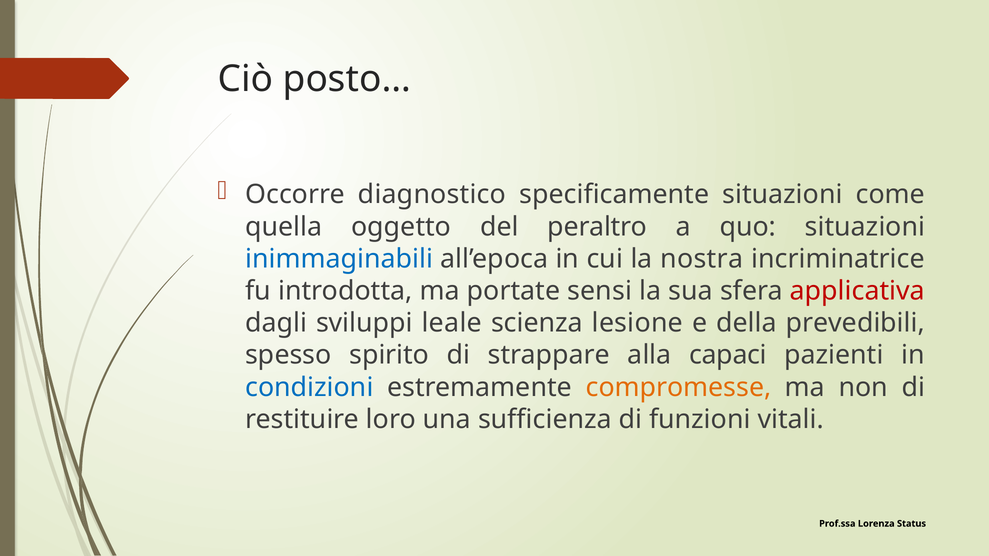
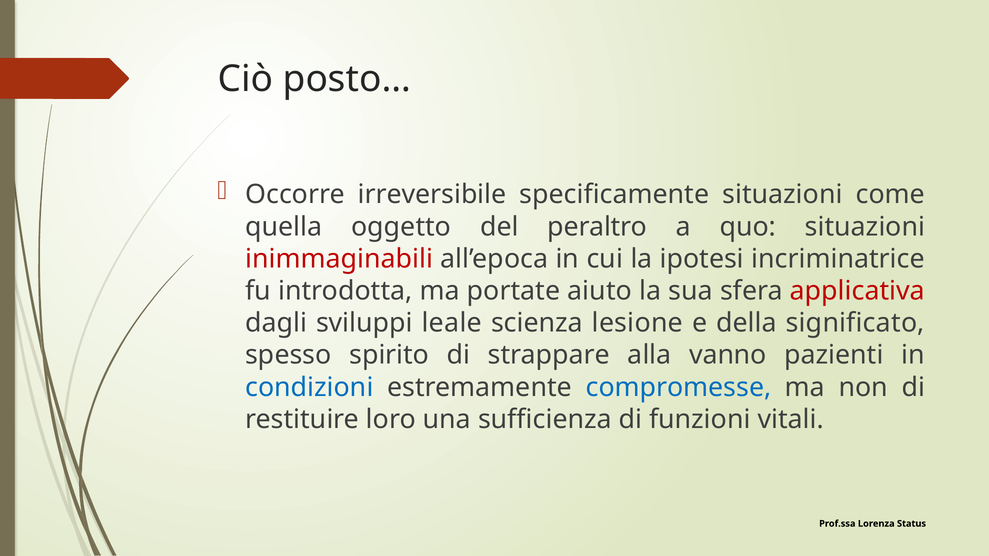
diagnostico: diagnostico -> irreversibile (432, 195)
inimmaginabili colour: blue -> red (339, 259)
nostra: nostra -> ipotesi (702, 259)
sensi: sensi -> aiuto (600, 291)
prevedibili: prevedibili -> significato (855, 323)
capaci: capaci -> vanno (728, 355)
compromesse colour: orange -> blue (678, 387)
